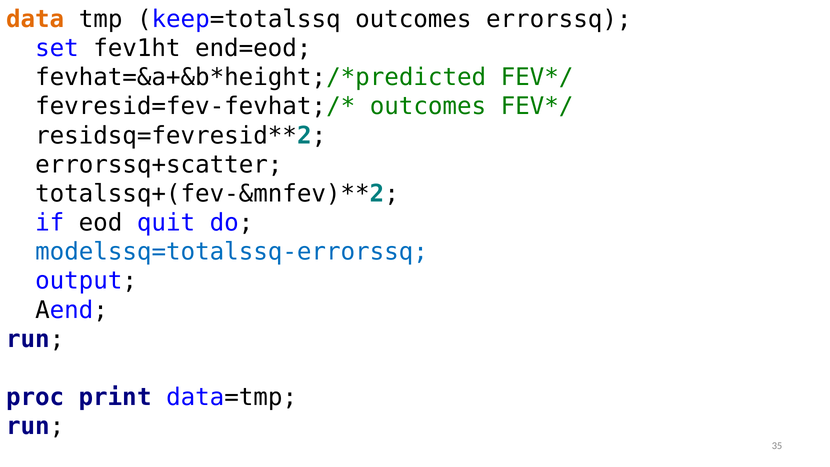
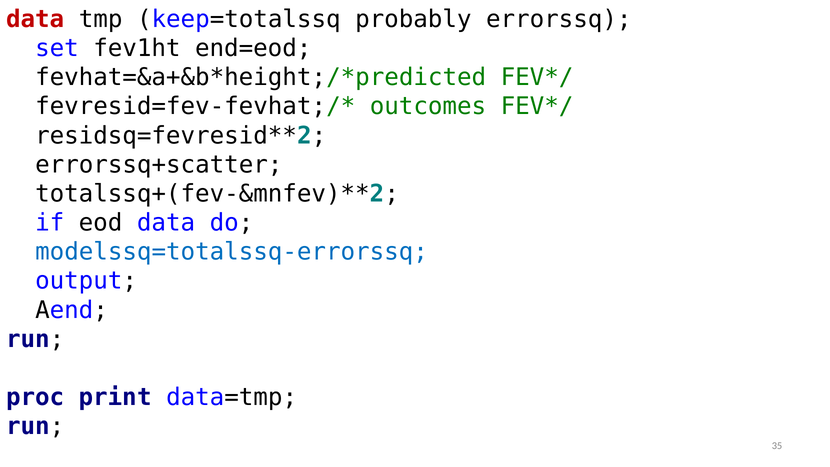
data colour: orange -> red (35, 19)
keep=totalssq outcomes: outcomes -> probably (413, 19)
eod quit: quit -> data (166, 223)
